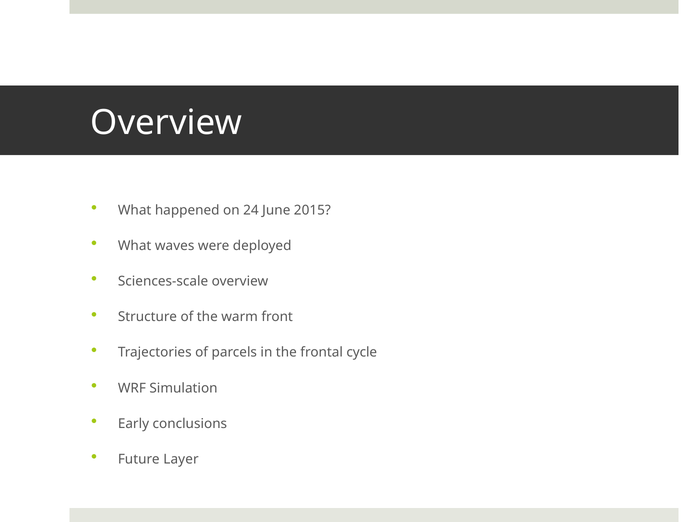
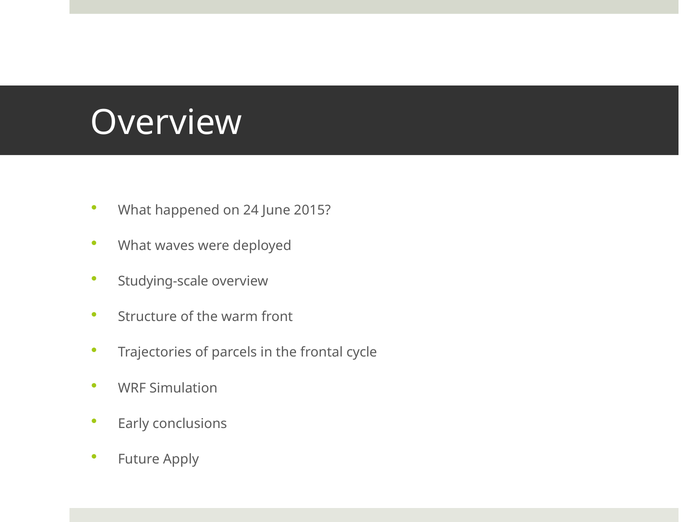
Sciences-scale: Sciences-scale -> Studying-scale (163, 281)
Layer: Layer -> Apply (181, 459)
